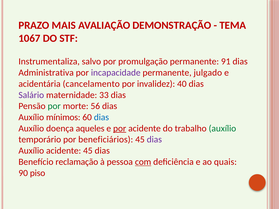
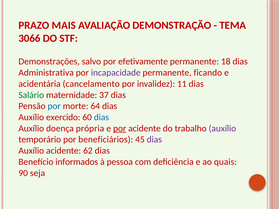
1067: 1067 -> 3066 (29, 38)
Instrumentaliza: Instrumentaliza -> Demonstrações (49, 62)
promulgação: promulgação -> efetivamente (143, 62)
91: 91 -> 18 (226, 62)
julgado: julgado -> ficando (208, 73)
40: 40 -> 11 (182, 84)
Salário colour: purple -> green (31, 95)
33: 33 -> 37 (104, 95)
por colour: green -> blue (54, 106)
56: 56 -> 64 (95, 106)
mínimos: mínimos -> exercido (63, 117)
aqueles: aqueles -> própria (90, 129)
auxílio colour: green -> purple (222, 129)
acidente 45: 45 -> 62 (88, 151)
reclamação: reclamação -> informados (77, 162)
com underline: present -> none (143, 162)
piso: piso -> seja (38, 173)
